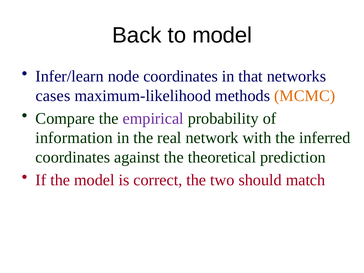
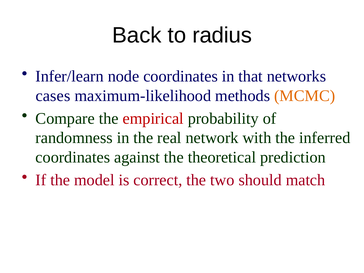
to model: model -> radius (222, 35)
empirical colour: purple -> red (153, 118)
information: information -> randomness (74, 138)
